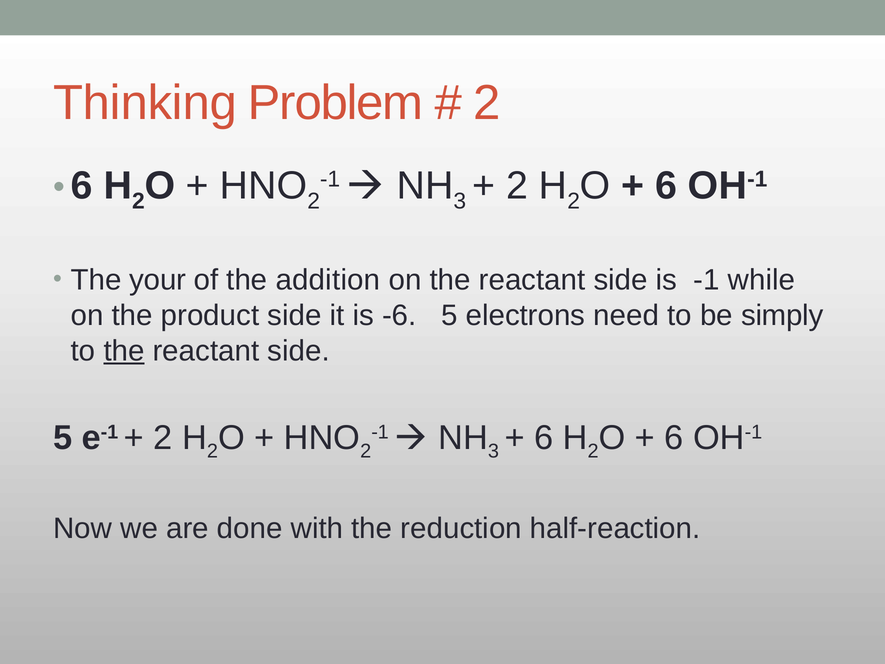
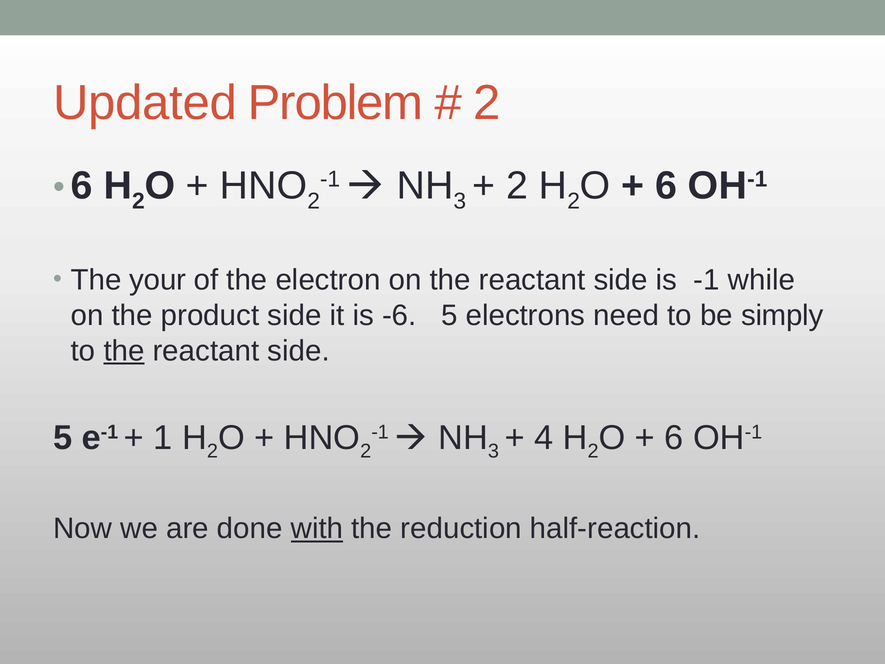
Thinking: Thinking -> Updated (145, 103)
addition: addition -> electron (328, 280)
2: 2 -> 1 (163, 438)
6: 6 -> 4 (544, 438)
with underline: none -> present (317, 529)
